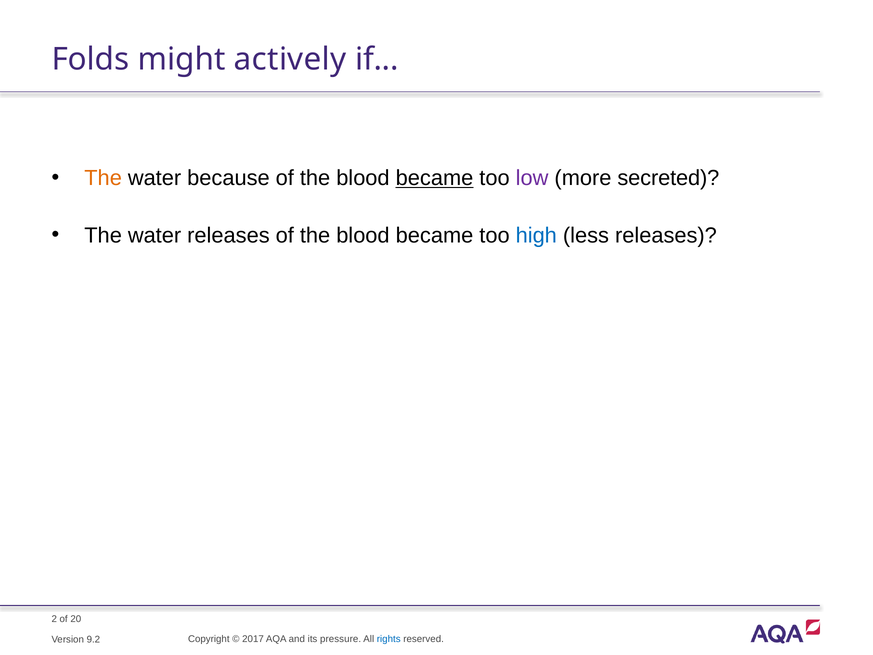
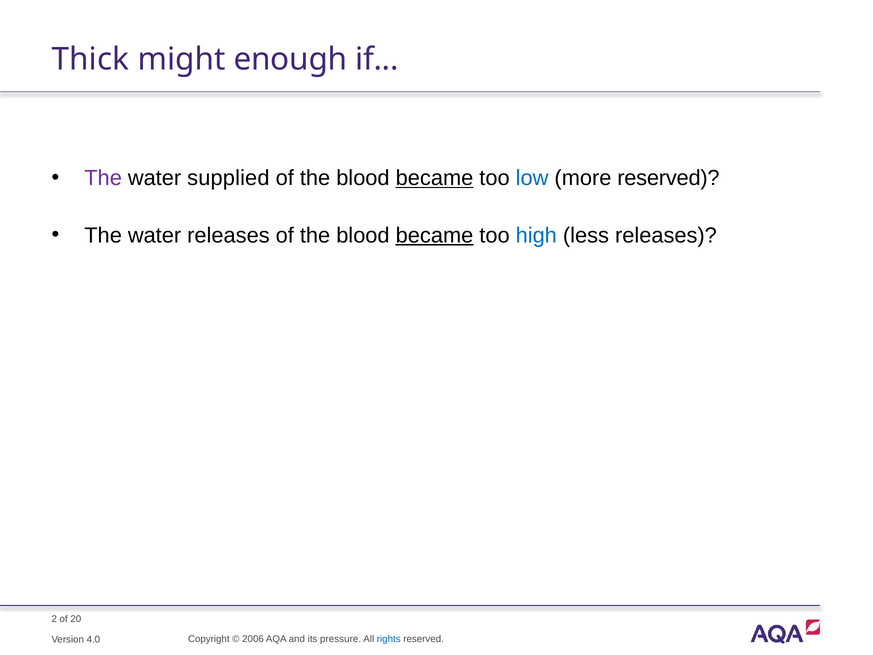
Folds: Folds -> Thick (90, 59)
actively: actively -> enough (290, 59)
The colour: orange -> purple (103, 178)
because: because -> supplied (228, 178)
low colour: purple -> blue (532, 178)
more secreted: secreted -> reserved (668, 178)
became underline: none -> present (435, 235)
9.2: 9.2 -> 4.0 (93, 639)
2017: 2017 -> 2006 (253, 639)
